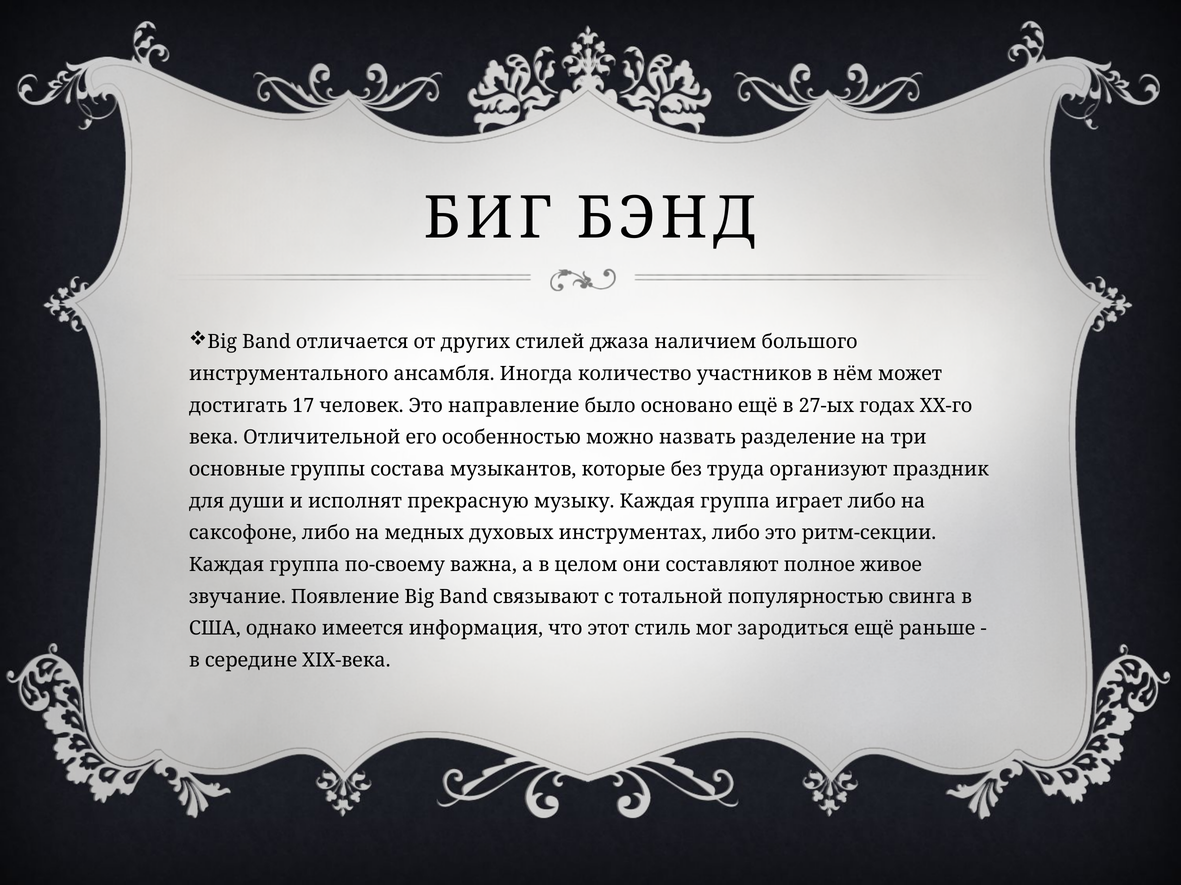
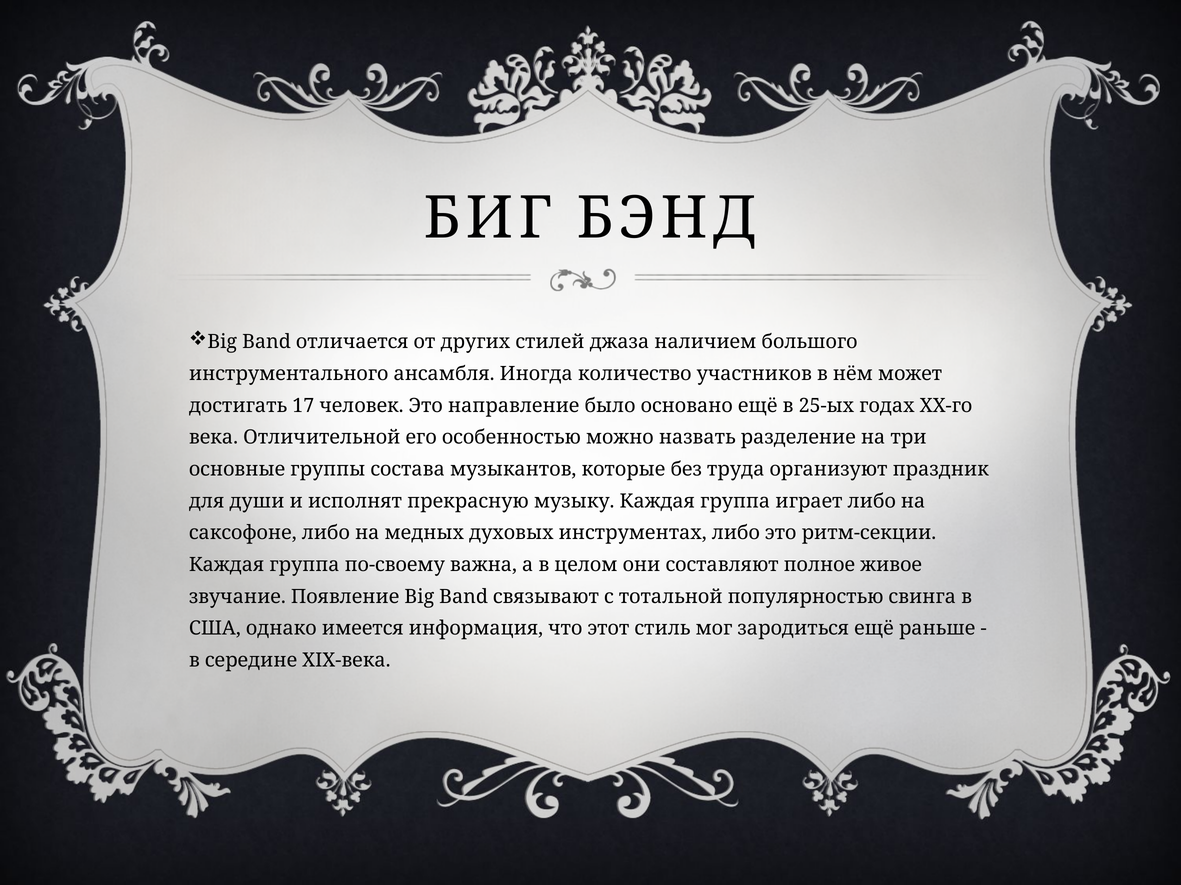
27-ых: 27-ых -> 25-ых (826, 406)
